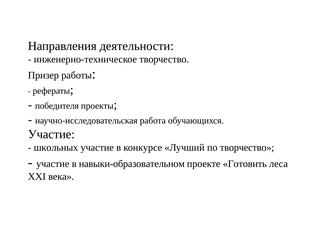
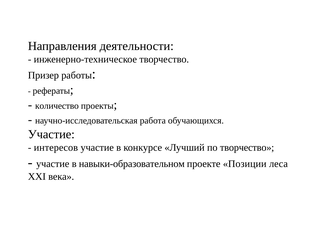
победителя: победителя -> количество (57, 106)
школьных: школьных -> интересов (56, 147)
Готовить: Готовить -> Позиции (245, 164)
